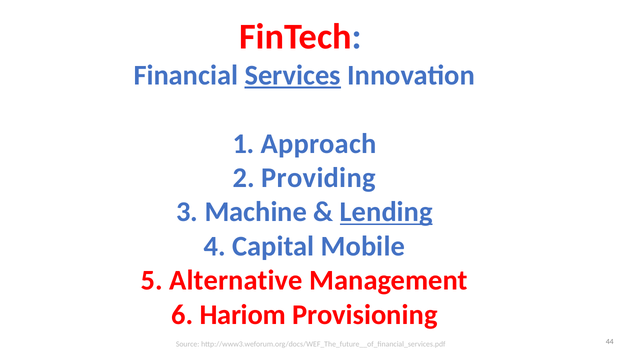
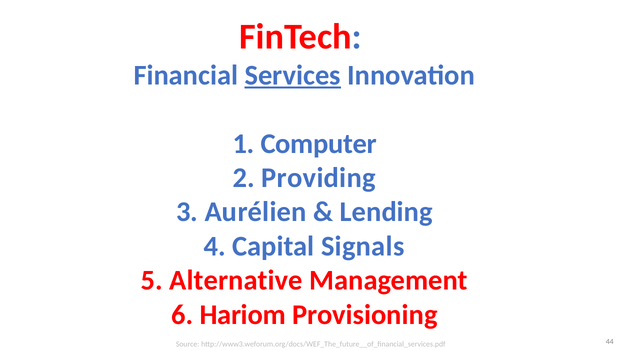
Approach: Approach -> Computer (319, 144)
Machine: Machine -> Aurélien (256, 212)
Lending underline: present -> none (386, 212)
Mobile: Mobile -> Signals (363, 246)
